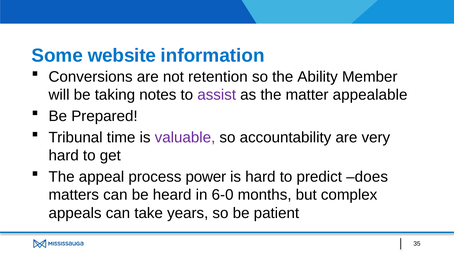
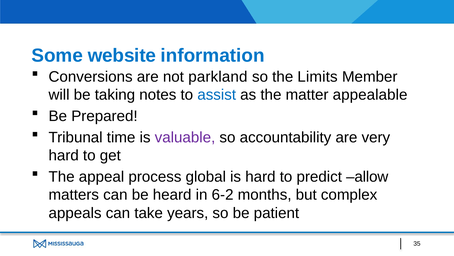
retention: retention -> parkland (218, 76)
Ability: Ability -> Limits (318, 76)
assist colour: purple -> blue (217, 95)
power: power -> global (206, 176)
does: does -> allow (367, 176)
6-0: 6-0 -> 6-2 (223, 195)
